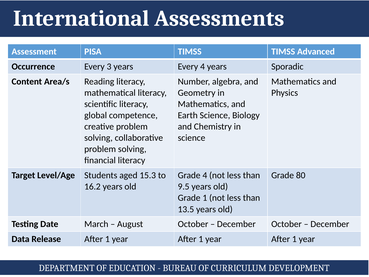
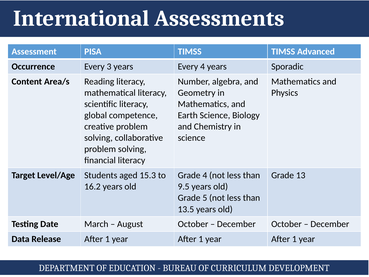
80: 80 -> 13 (301, 175)
Grade 1: 1 -> 5 (205, 198)
